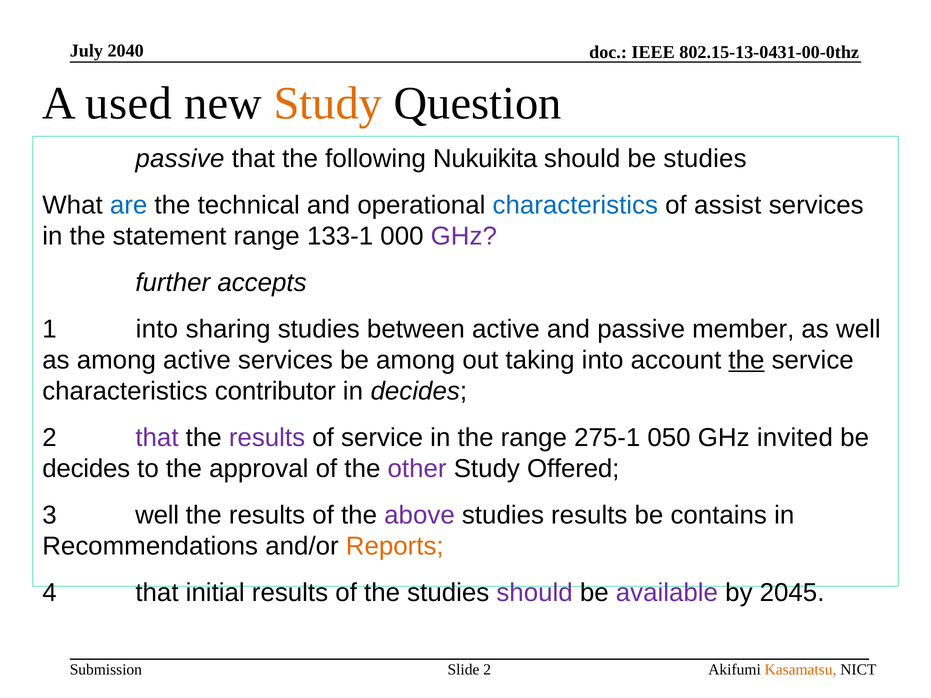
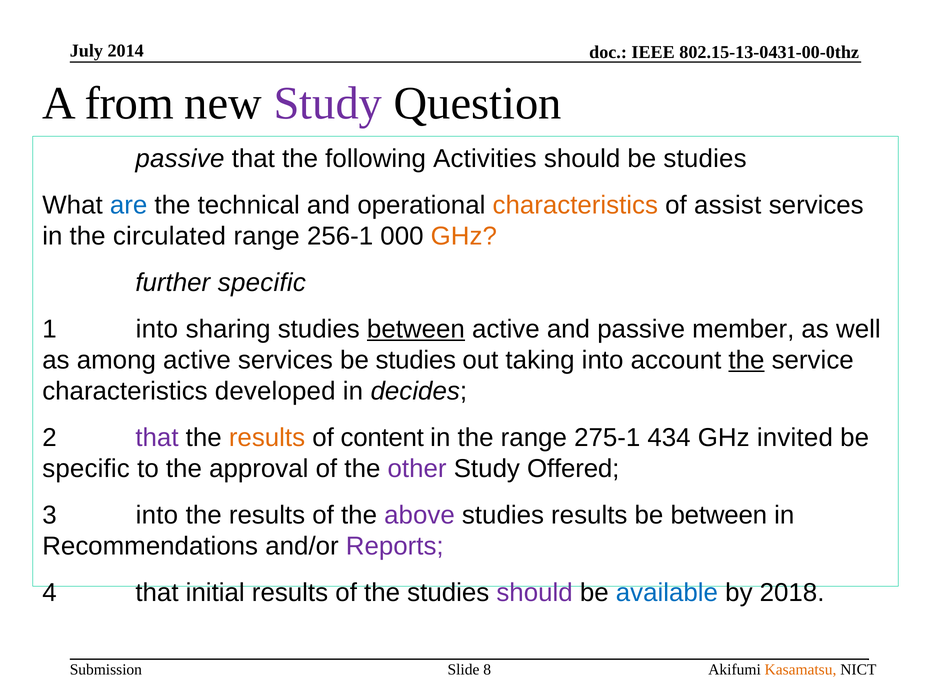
2040: 2040 -> 2014 (126, 51)
used: used -> from (129, 103)
Study colour: orange -> purple (328, 103)
Nukuikita: Nukuikita -> Activities (485, 159)
characteristics colour: blue -> orange (575, 205)
statement: statement -> circulated (169, 236)
133-1: 133-1 -> 256-1 (340, 236)
GHz colour: purple -> orange (464, 236)
further accepts: accepts -> specific (262, 283)
between underline: none -> present (416, 329)
services be among: among -> studies (416, 360)
contributor: contributor -> developed (275, 391)
results colour: purple -> orange (267, 438)
of service: service -> content (382, 438)
050: 050 -> 434 (669, 438)
decides: decides -> specific (86, 469)
3 well: well -> into (157, 515)
be contains: contains -> between (719, 515)
Reports colour: orange -> purple (395, 547)
available colour: purple -> blue (667, 593)
2045: 2045 -> 2018 (792, 593)
Slide 2: 2 -> 8 (487, 670)
